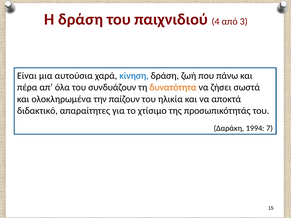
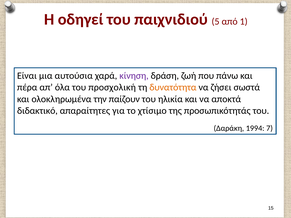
Η δράση: δράση -> οδηγεί (81, 19)
4: 4 -> 5 (216, 21)
3: 3 -> 1 (244, 21)
κίνηση colour: blue -> purple (134, 76)
συνδυάζουν: συνδυάζουν -> προσχολική (112, 87)
